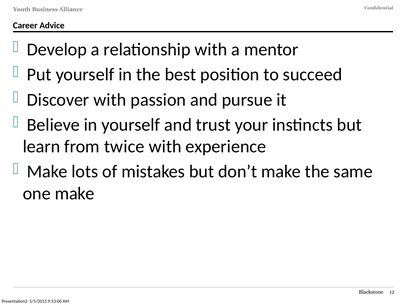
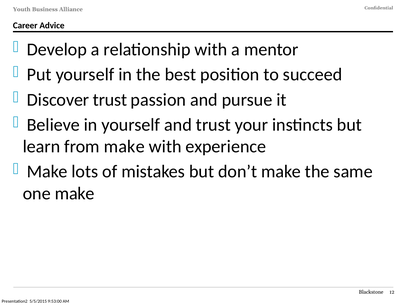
Discover with: with -> trust (110, 100)
from twice: twice -> make (124, 146)
